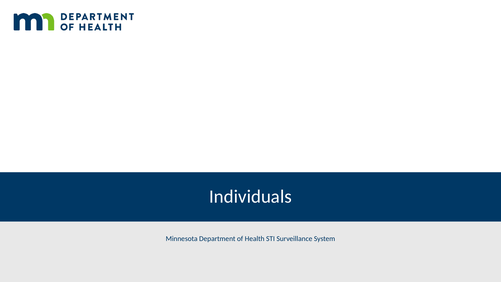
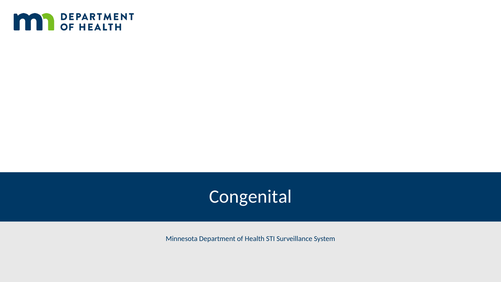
Individuals: Individuals -> Congenital (250, 197)
